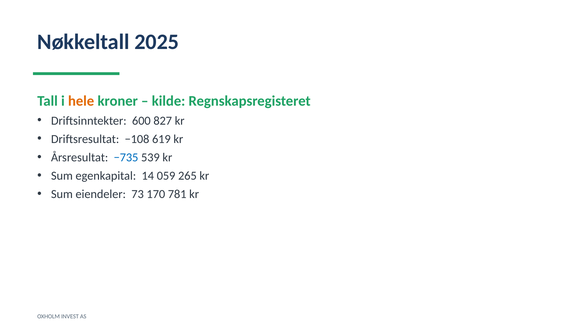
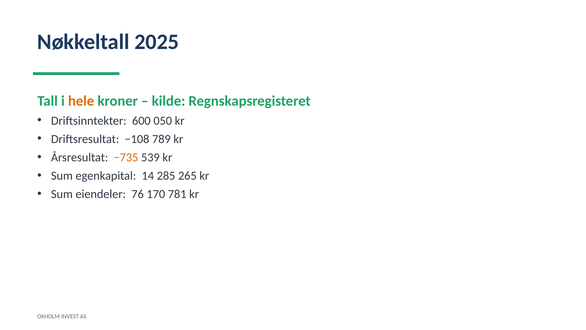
827: 827 -> 050 (163, 120)
619: 619 -> 789 (161, 139)
−735 colour: blue -> orange (126, 157)
059: 059 -> 285 (166, 175)
73: 73 -> 76 (138, 194)
